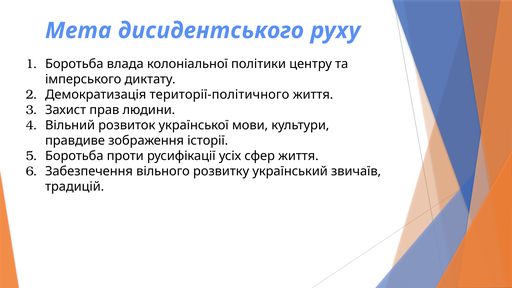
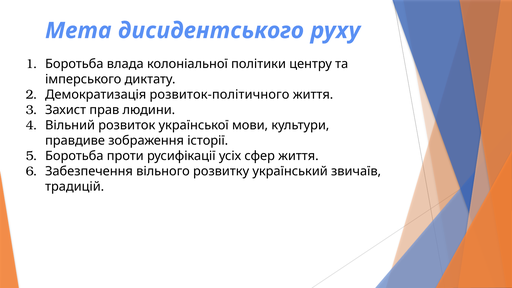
території-політичного: території-політичного -> розвиток-політичного (219, 95)
